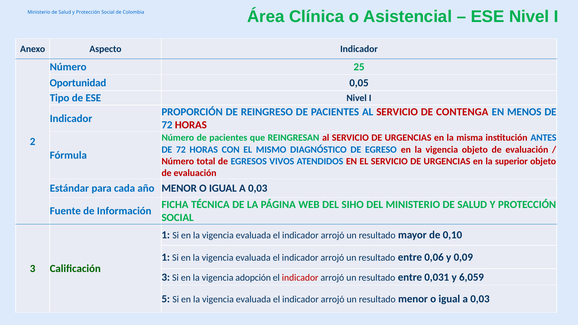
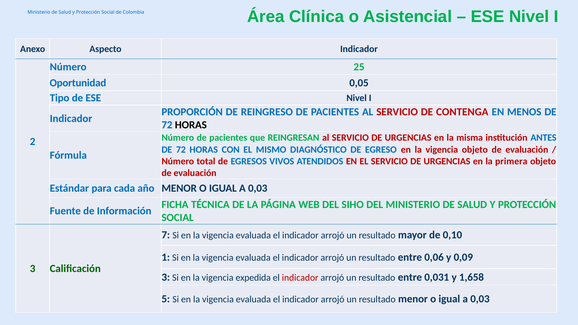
HORAS colour: red -> black (191, 125)
superior: superior -> primera (511, 161)
1: 1 -> 7 (166, 235)
adopción: adopción -> expedida (253, 278)
6,059: 6,059 -> 1,658 (472, 277)
